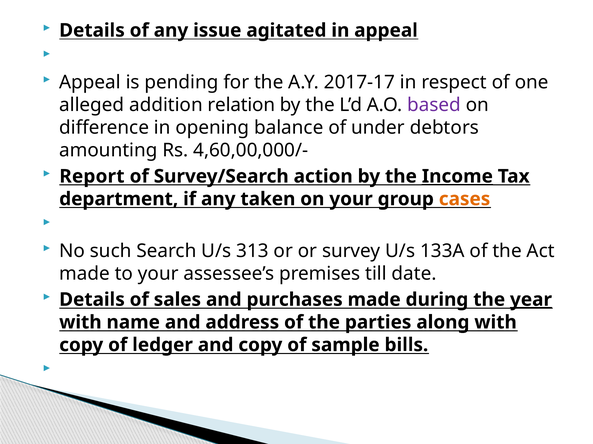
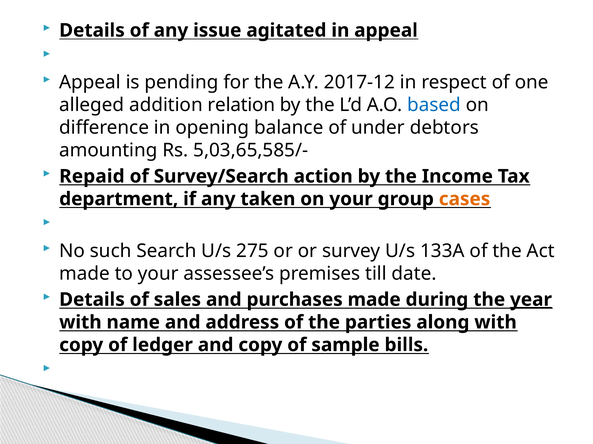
2017-17: 2017-17 -> 2017-12 (359, 82)
based colour: purple -> blue (434, 105)
4,60,00,000/-: 4,60,00,000/- -> 5,03,65,585/- (251, 151)
Report: Report -> Repaid (92, 177)
Income underline: present -> none (457, 177)
313: 313 -> 275 (252, 251)
